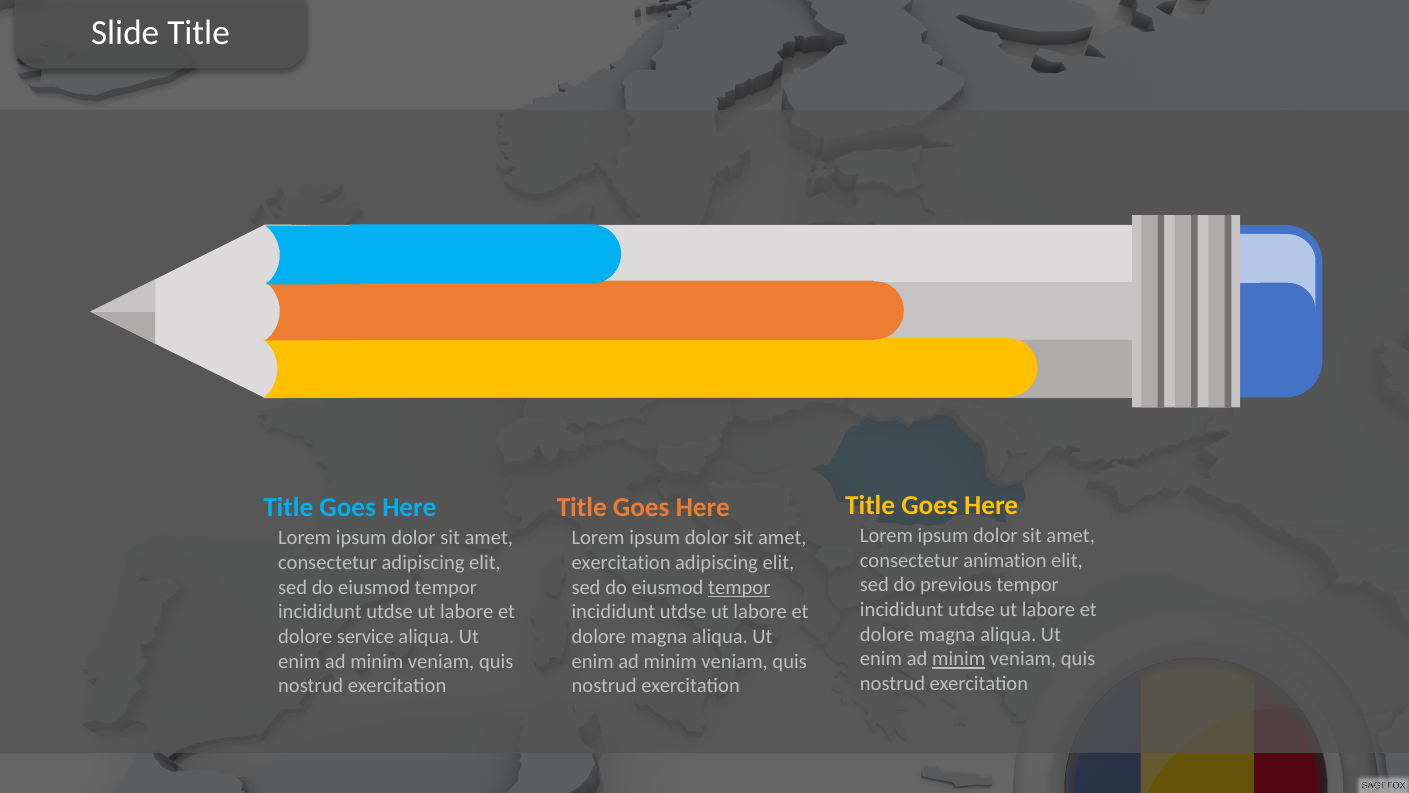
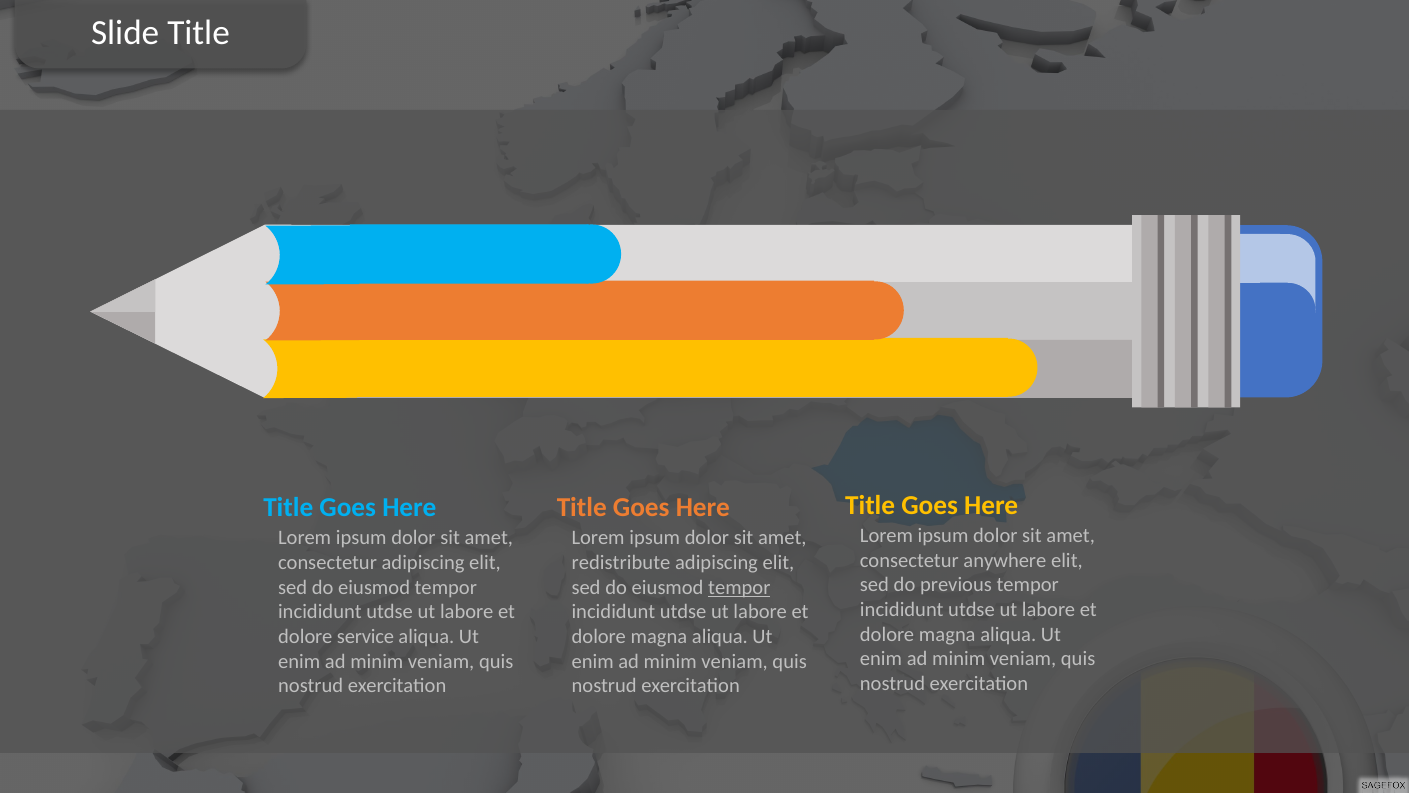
animation: animation -> anywhere (1005, 560)
exercitation: exercitation -> redistribute (621, 562)
minim underline: present -> none (959, 659)
